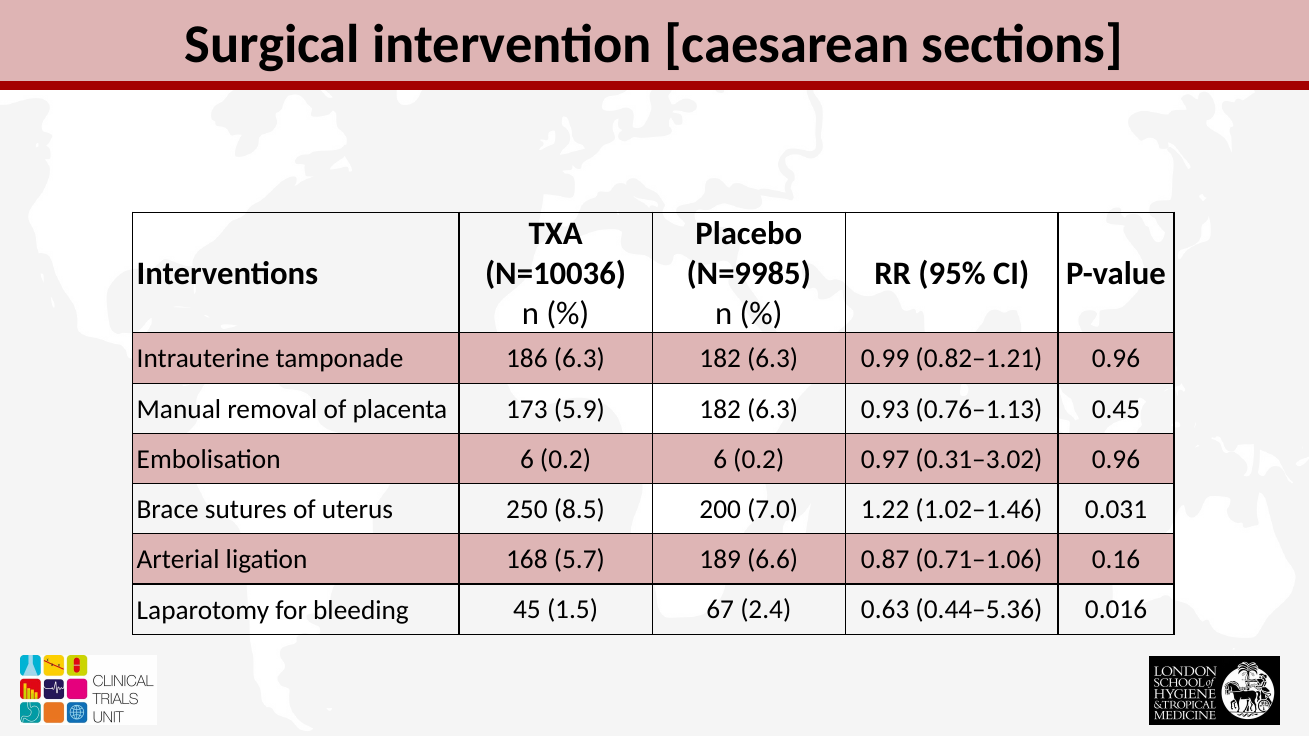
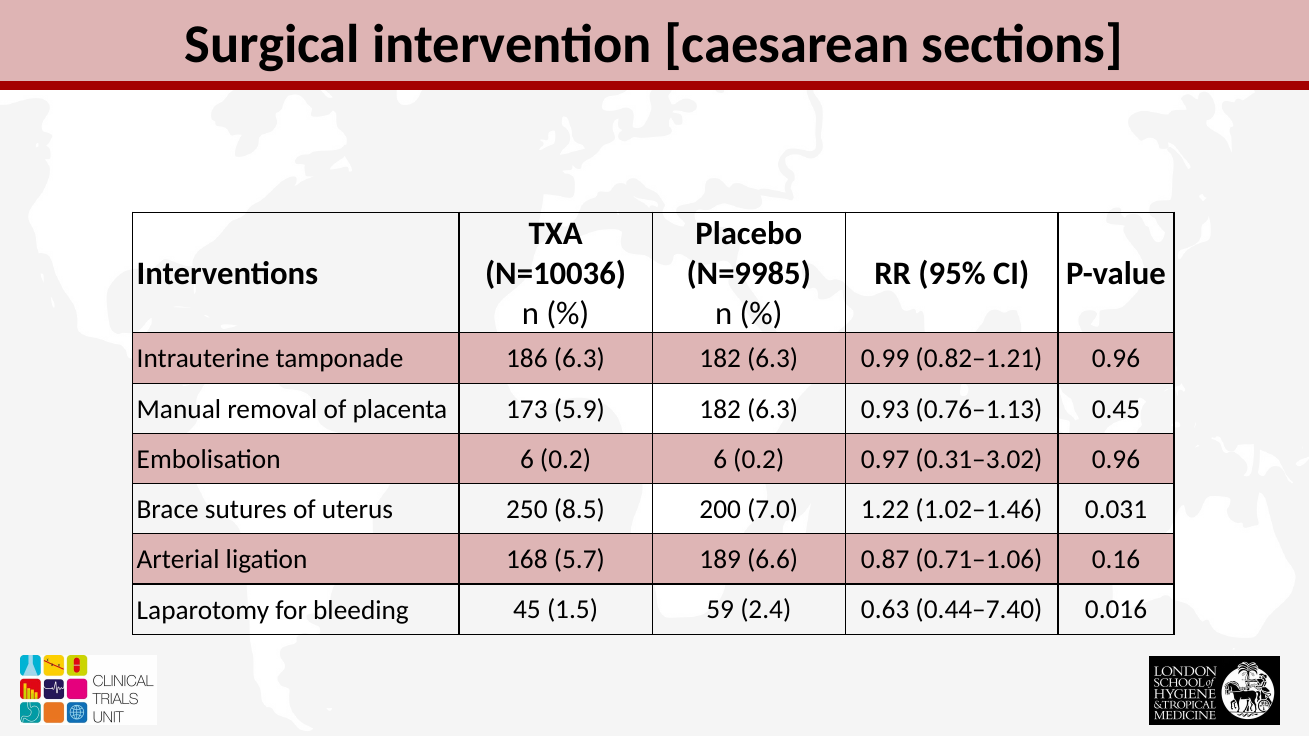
67: 67 -> 59 (720, 610)
0.44–5.36: 0.44–5.36 -> 0.44–7.40 (979, 610)
